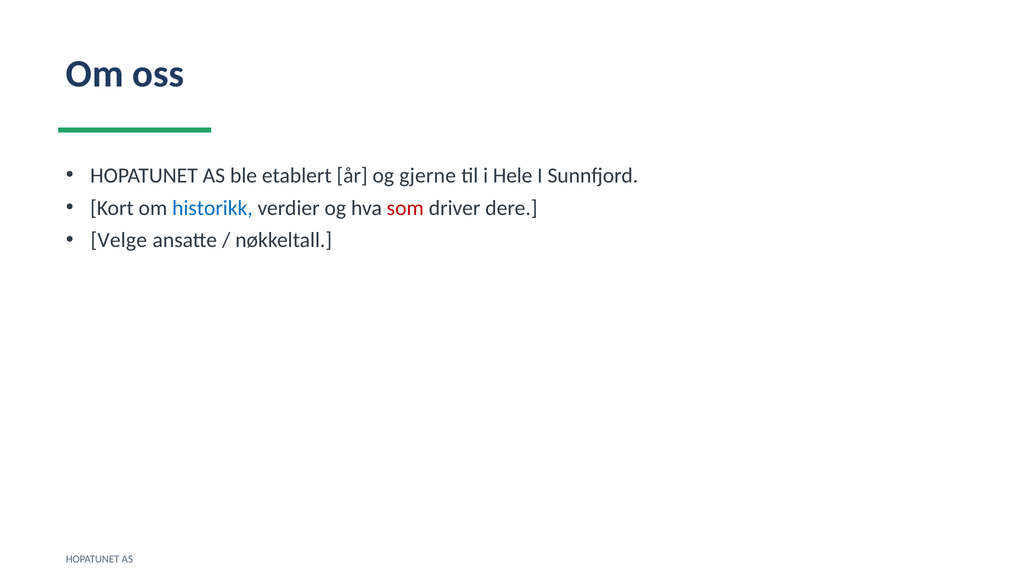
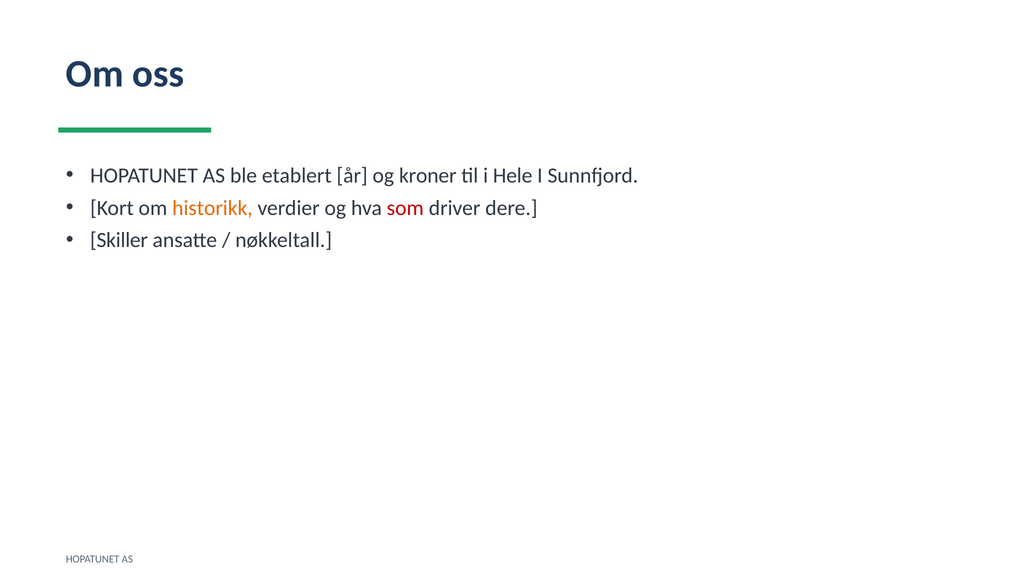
gjerne: gjerne -> kroner (428, 175)
historikk colour: blue -> orange (212, 208)
Velge: Velge -> Skiller (119, 240)
